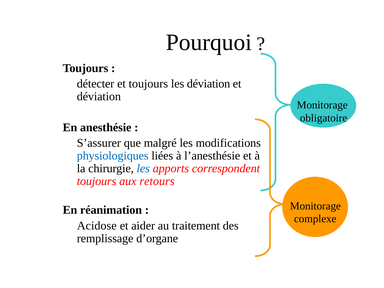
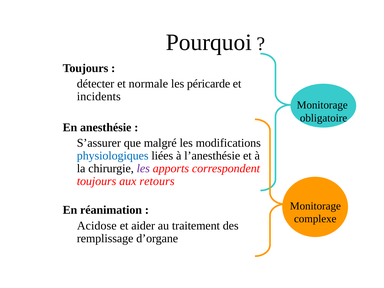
et toujours: toujours -> normale (148, 84)
les déviation: déviation -> péricarde (209, 84)
déviation: déviation -> incidents (99, 96)
les colour: blue -> purple (143, 169)
